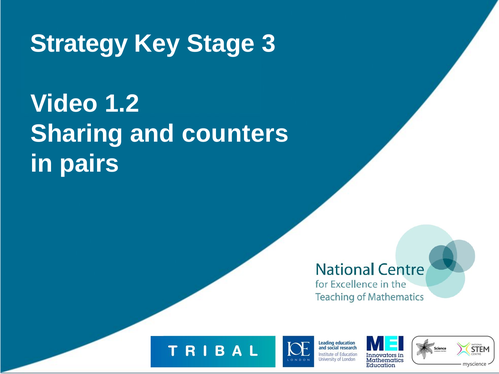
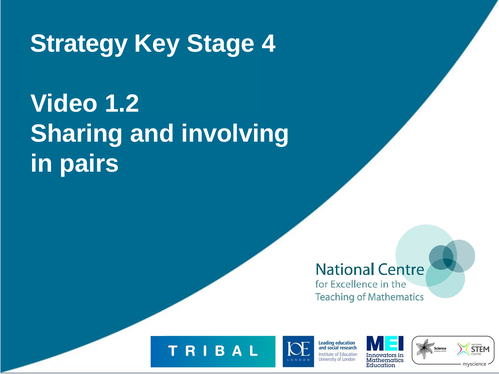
3: 3 -> 4 (269, 44)
counters: counters -> involving (235, 134)
